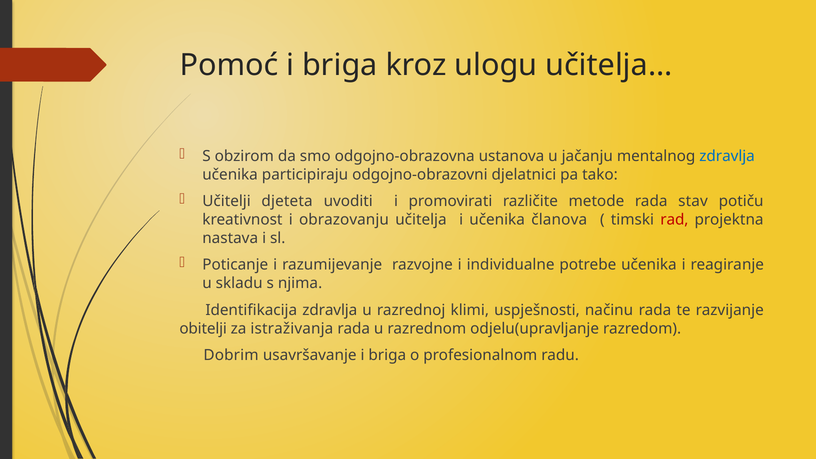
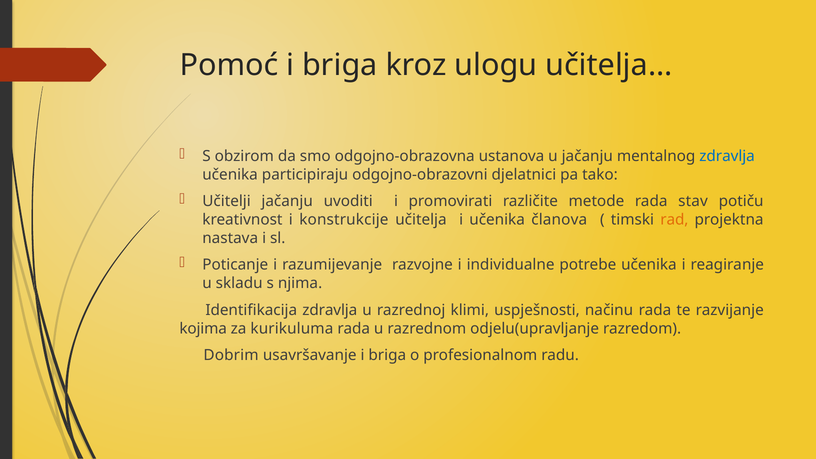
Učitelji djeteta: djeteta -> jačanju (287, 201)
obrazovanju: obrazovanju -> konstrukcije (344, 220)
rad colour: red -> orange (674, 220)
obitelji: obitelji -> kojima (203, 329)
istraživanja: istraživanja -> kurikuluma (292, 329)
